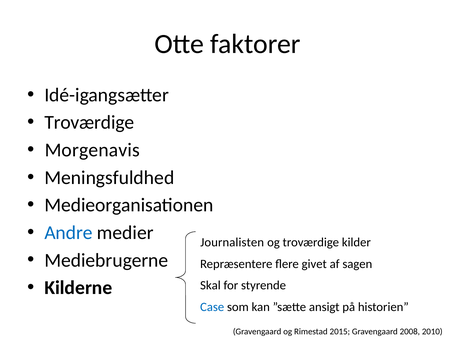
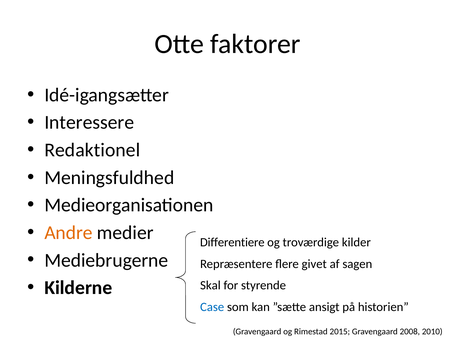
Troværdige: Troværdige -> Interessere (89, 123)
Morgenavis: Morgenavis -> Redaktionel (92, 150)
Andre colour: blue -> orange (68, 233)
Journalisten: Journalisten -> Differentiere (232, 243)
